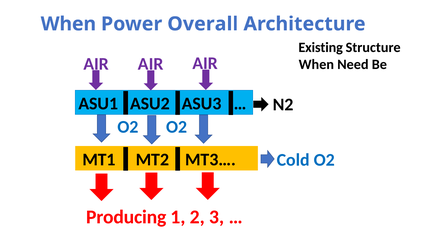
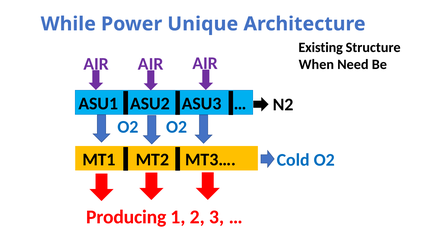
When: When -> While (68, 24)
Overall: Overall -> Unique (203, 24)
